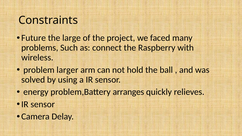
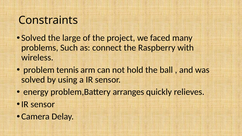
Future: Future -> Solved (34, 38)
larger: larger -> tennis (68, 70)
